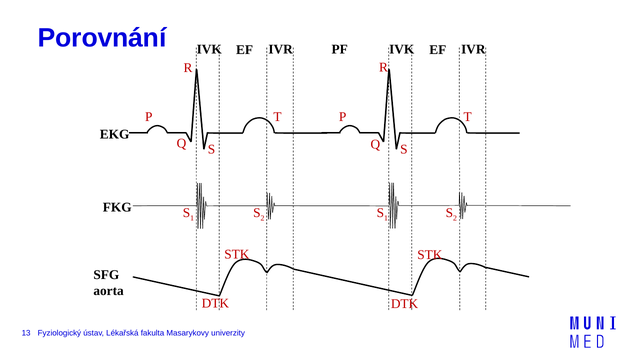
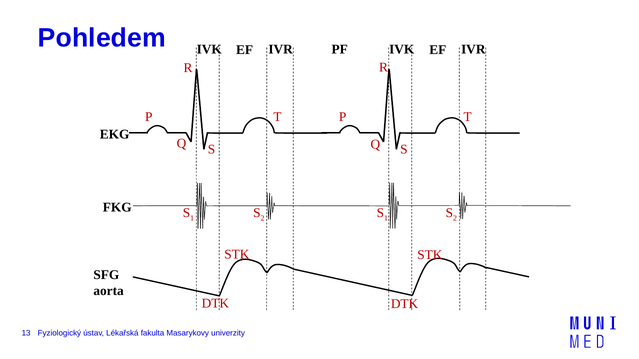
Porovnání: Porovnání -> Pohledem (102, 38)
